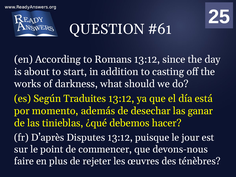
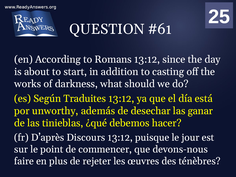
momento: momento -> unworthy (55, 111)
Disputes: Disputes -> Discours (86, 138)
